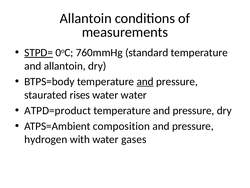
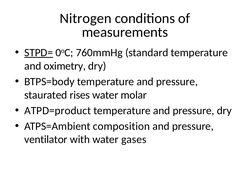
Allantoin: Allantoin -> Nitrogen (86, 18)
and allantoin: allantoin -> oximetry (65, 66)
and underline: present -> none (145, 81)
water water: water -> molar (134, 95)
hydrogen: hydrogen -> ventilator (46, 139)
